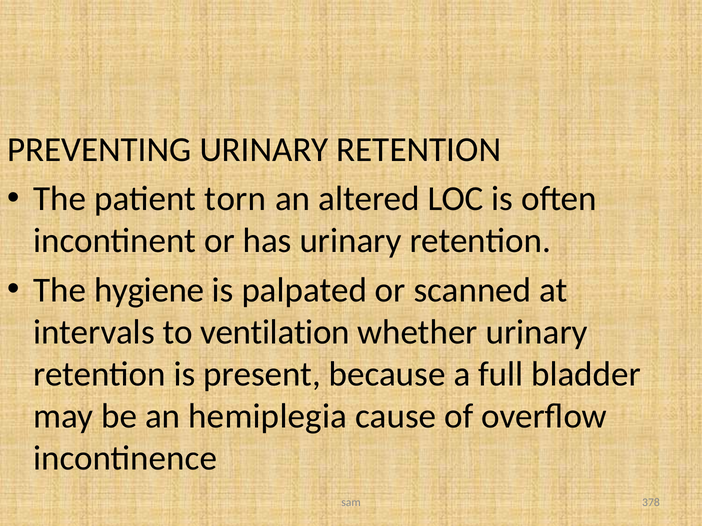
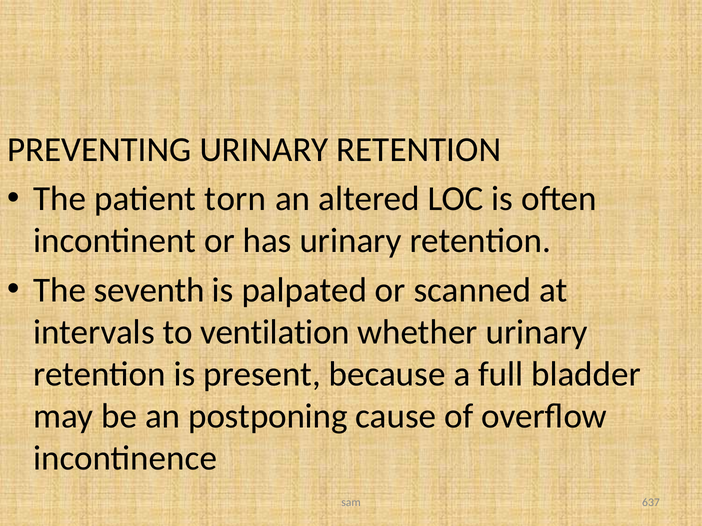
hygiene: hygiene -> seventh (149, 290)
hemiplegia: hemiplegia -> postponing (268, 417)
378: 378 -> 637 (651, 503)
